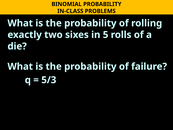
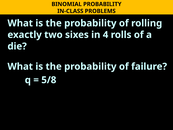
5: 5 -> 4 (106, 35)
5/3: 5/3 -> 5/8 (49, 80)
